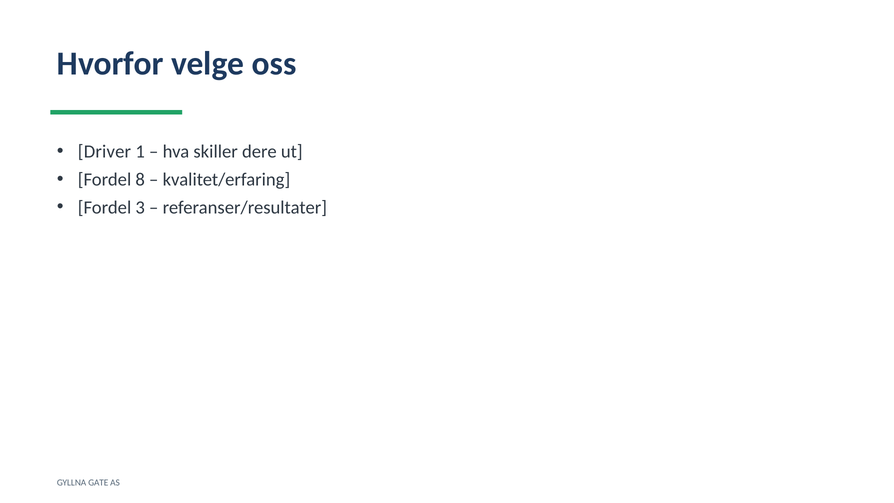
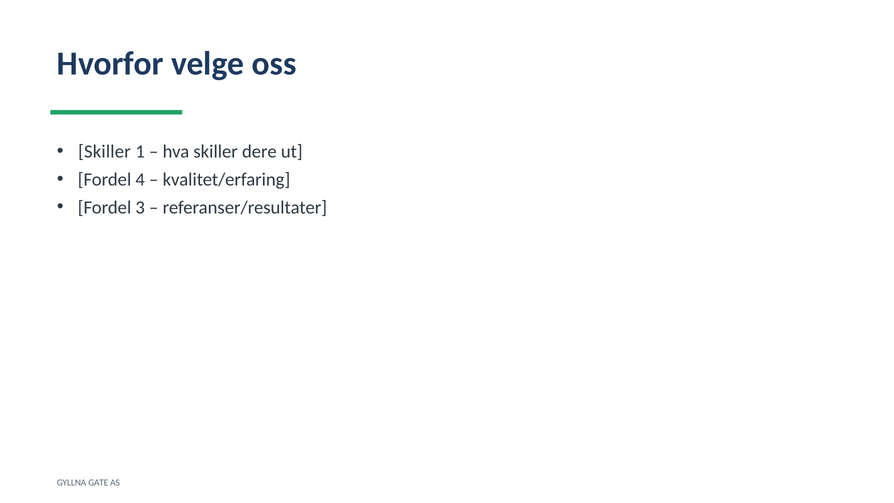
Driver: Driver -> Skiller (104, 151)
8: 8 -> 4 (140, 179)
